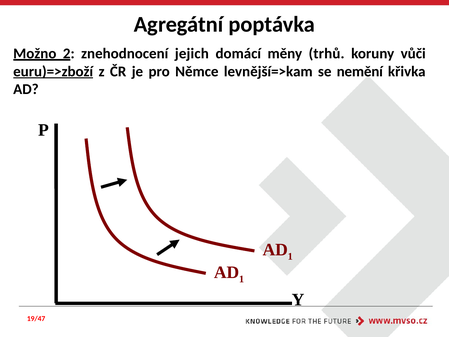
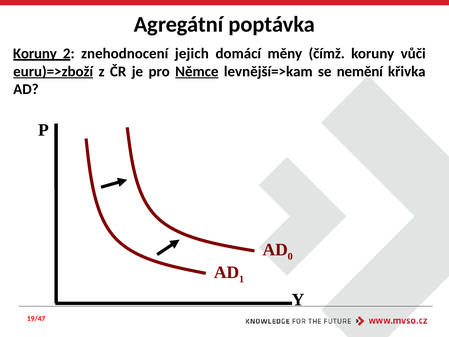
Možno: Možno -> Koruny (35, 53)
trhů: trhů -> čímž (327, 53)
Němce underline: none -> present (197, 71)
1: 1 -> 0 (290, 256)
